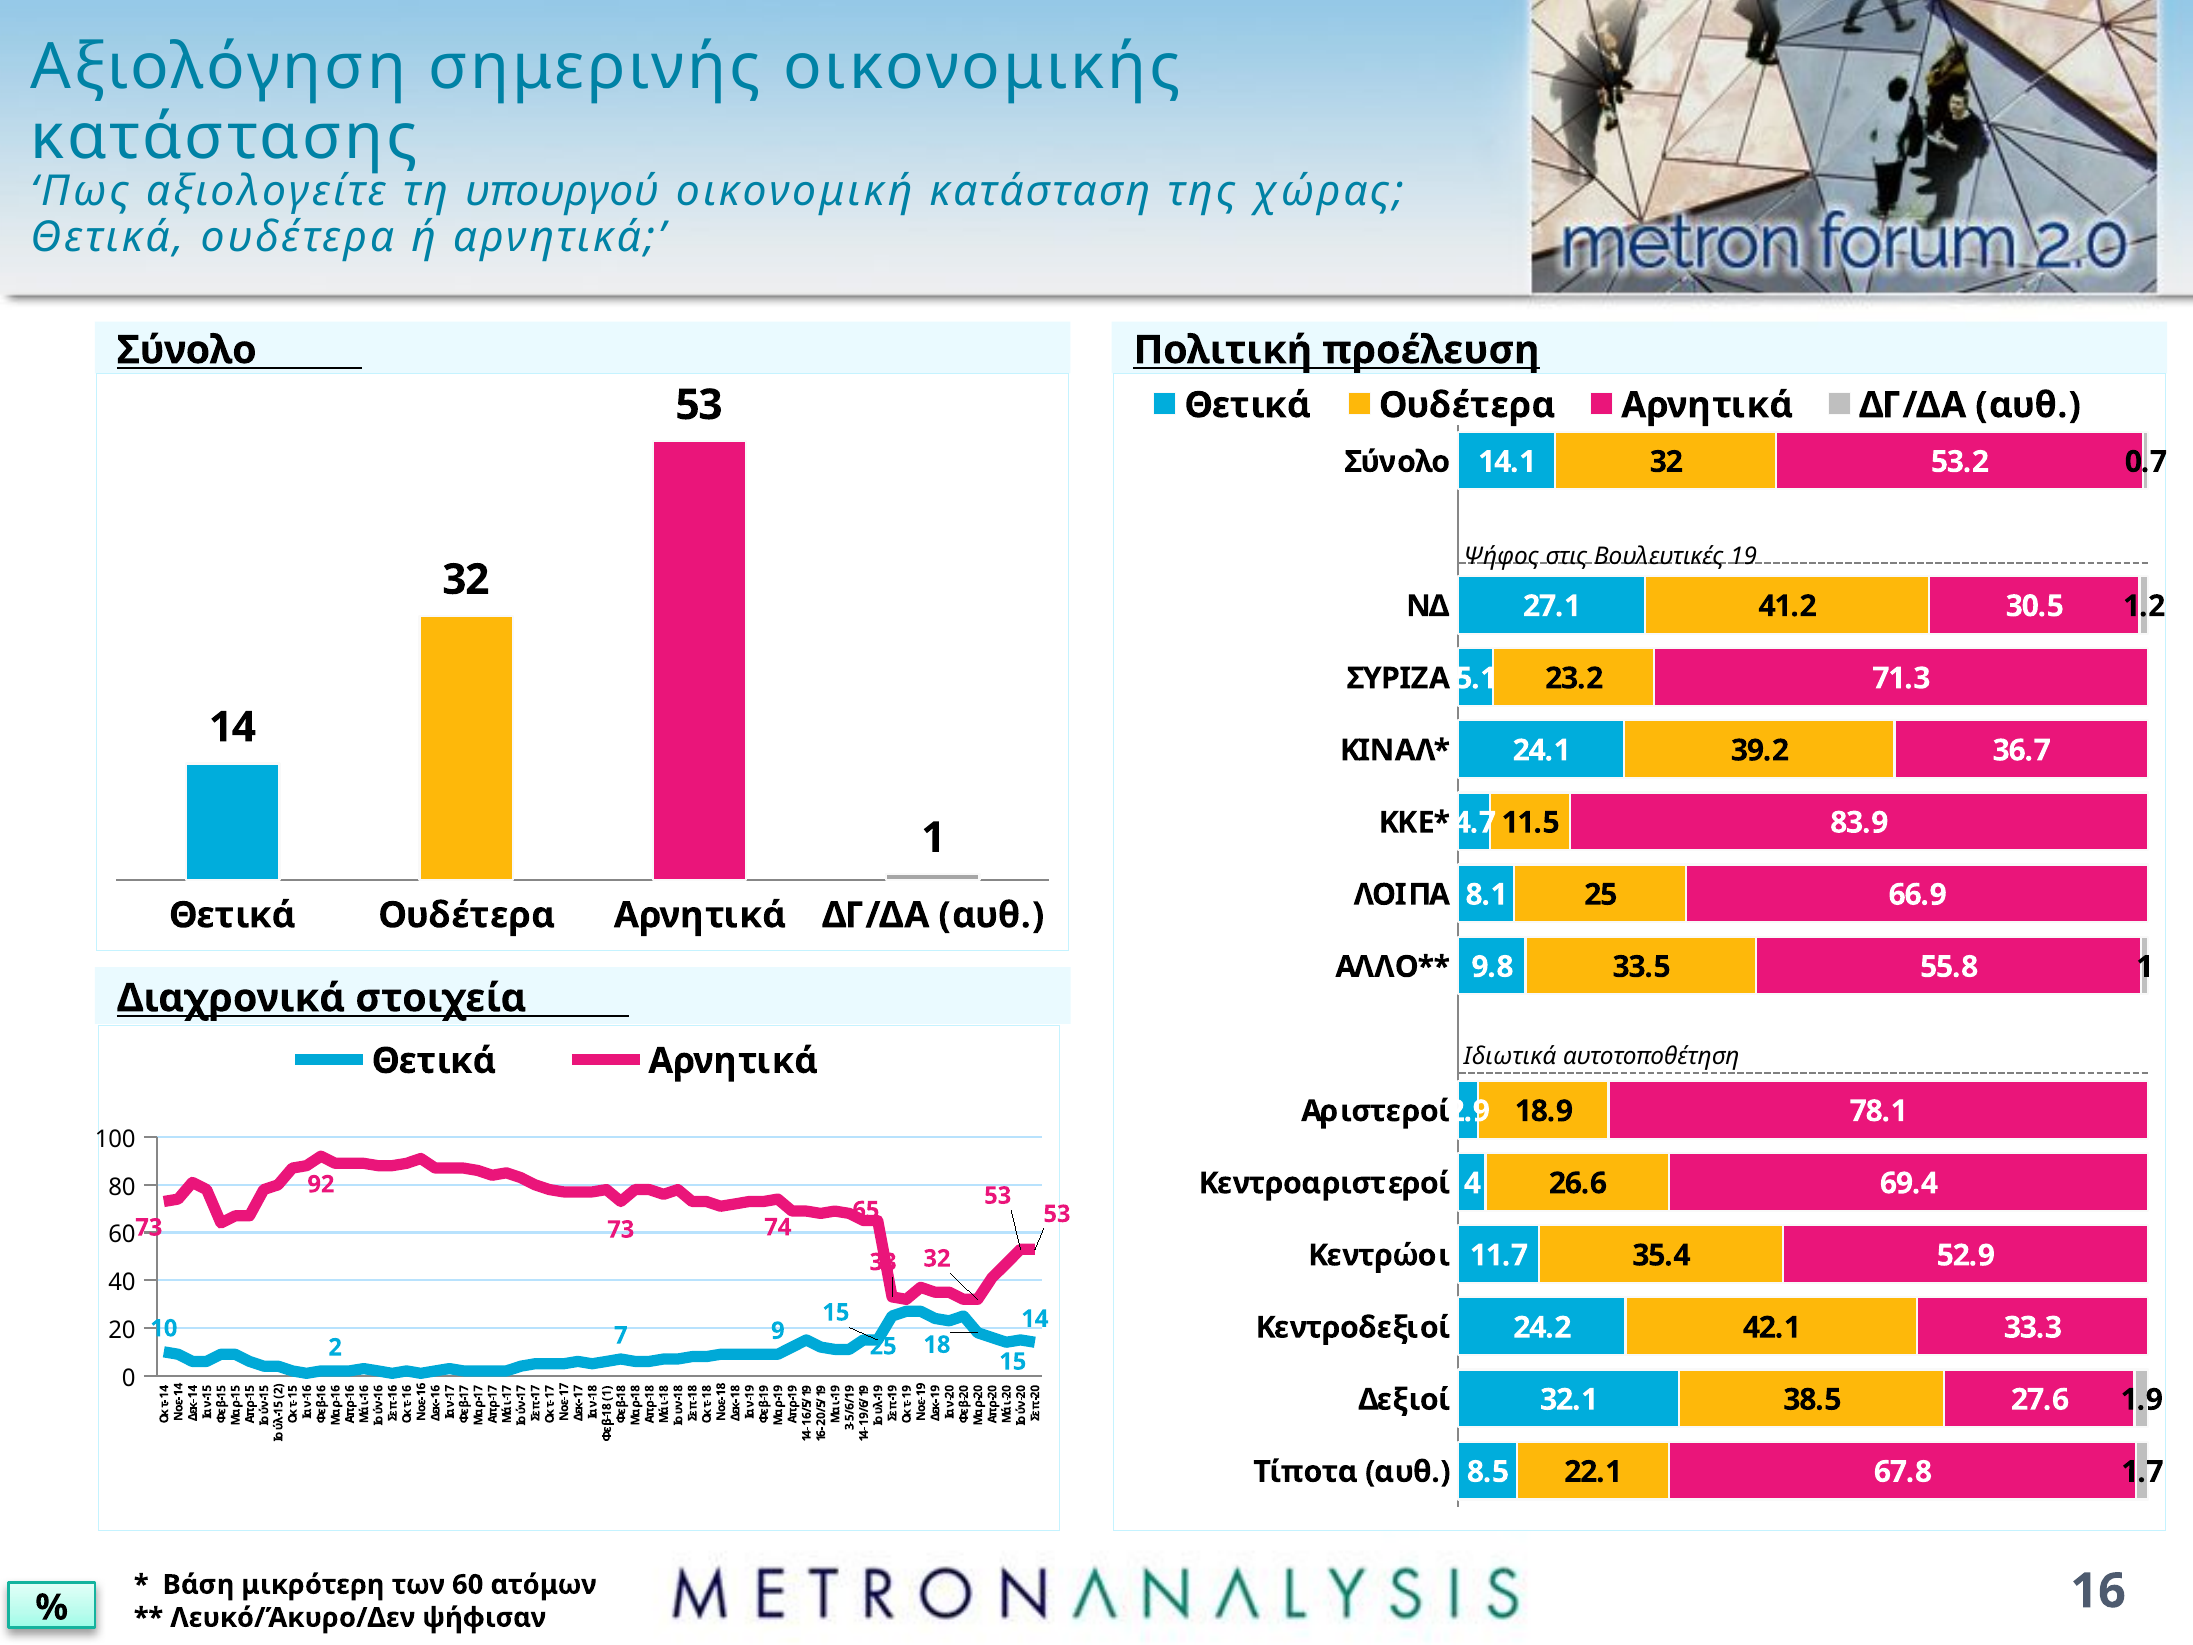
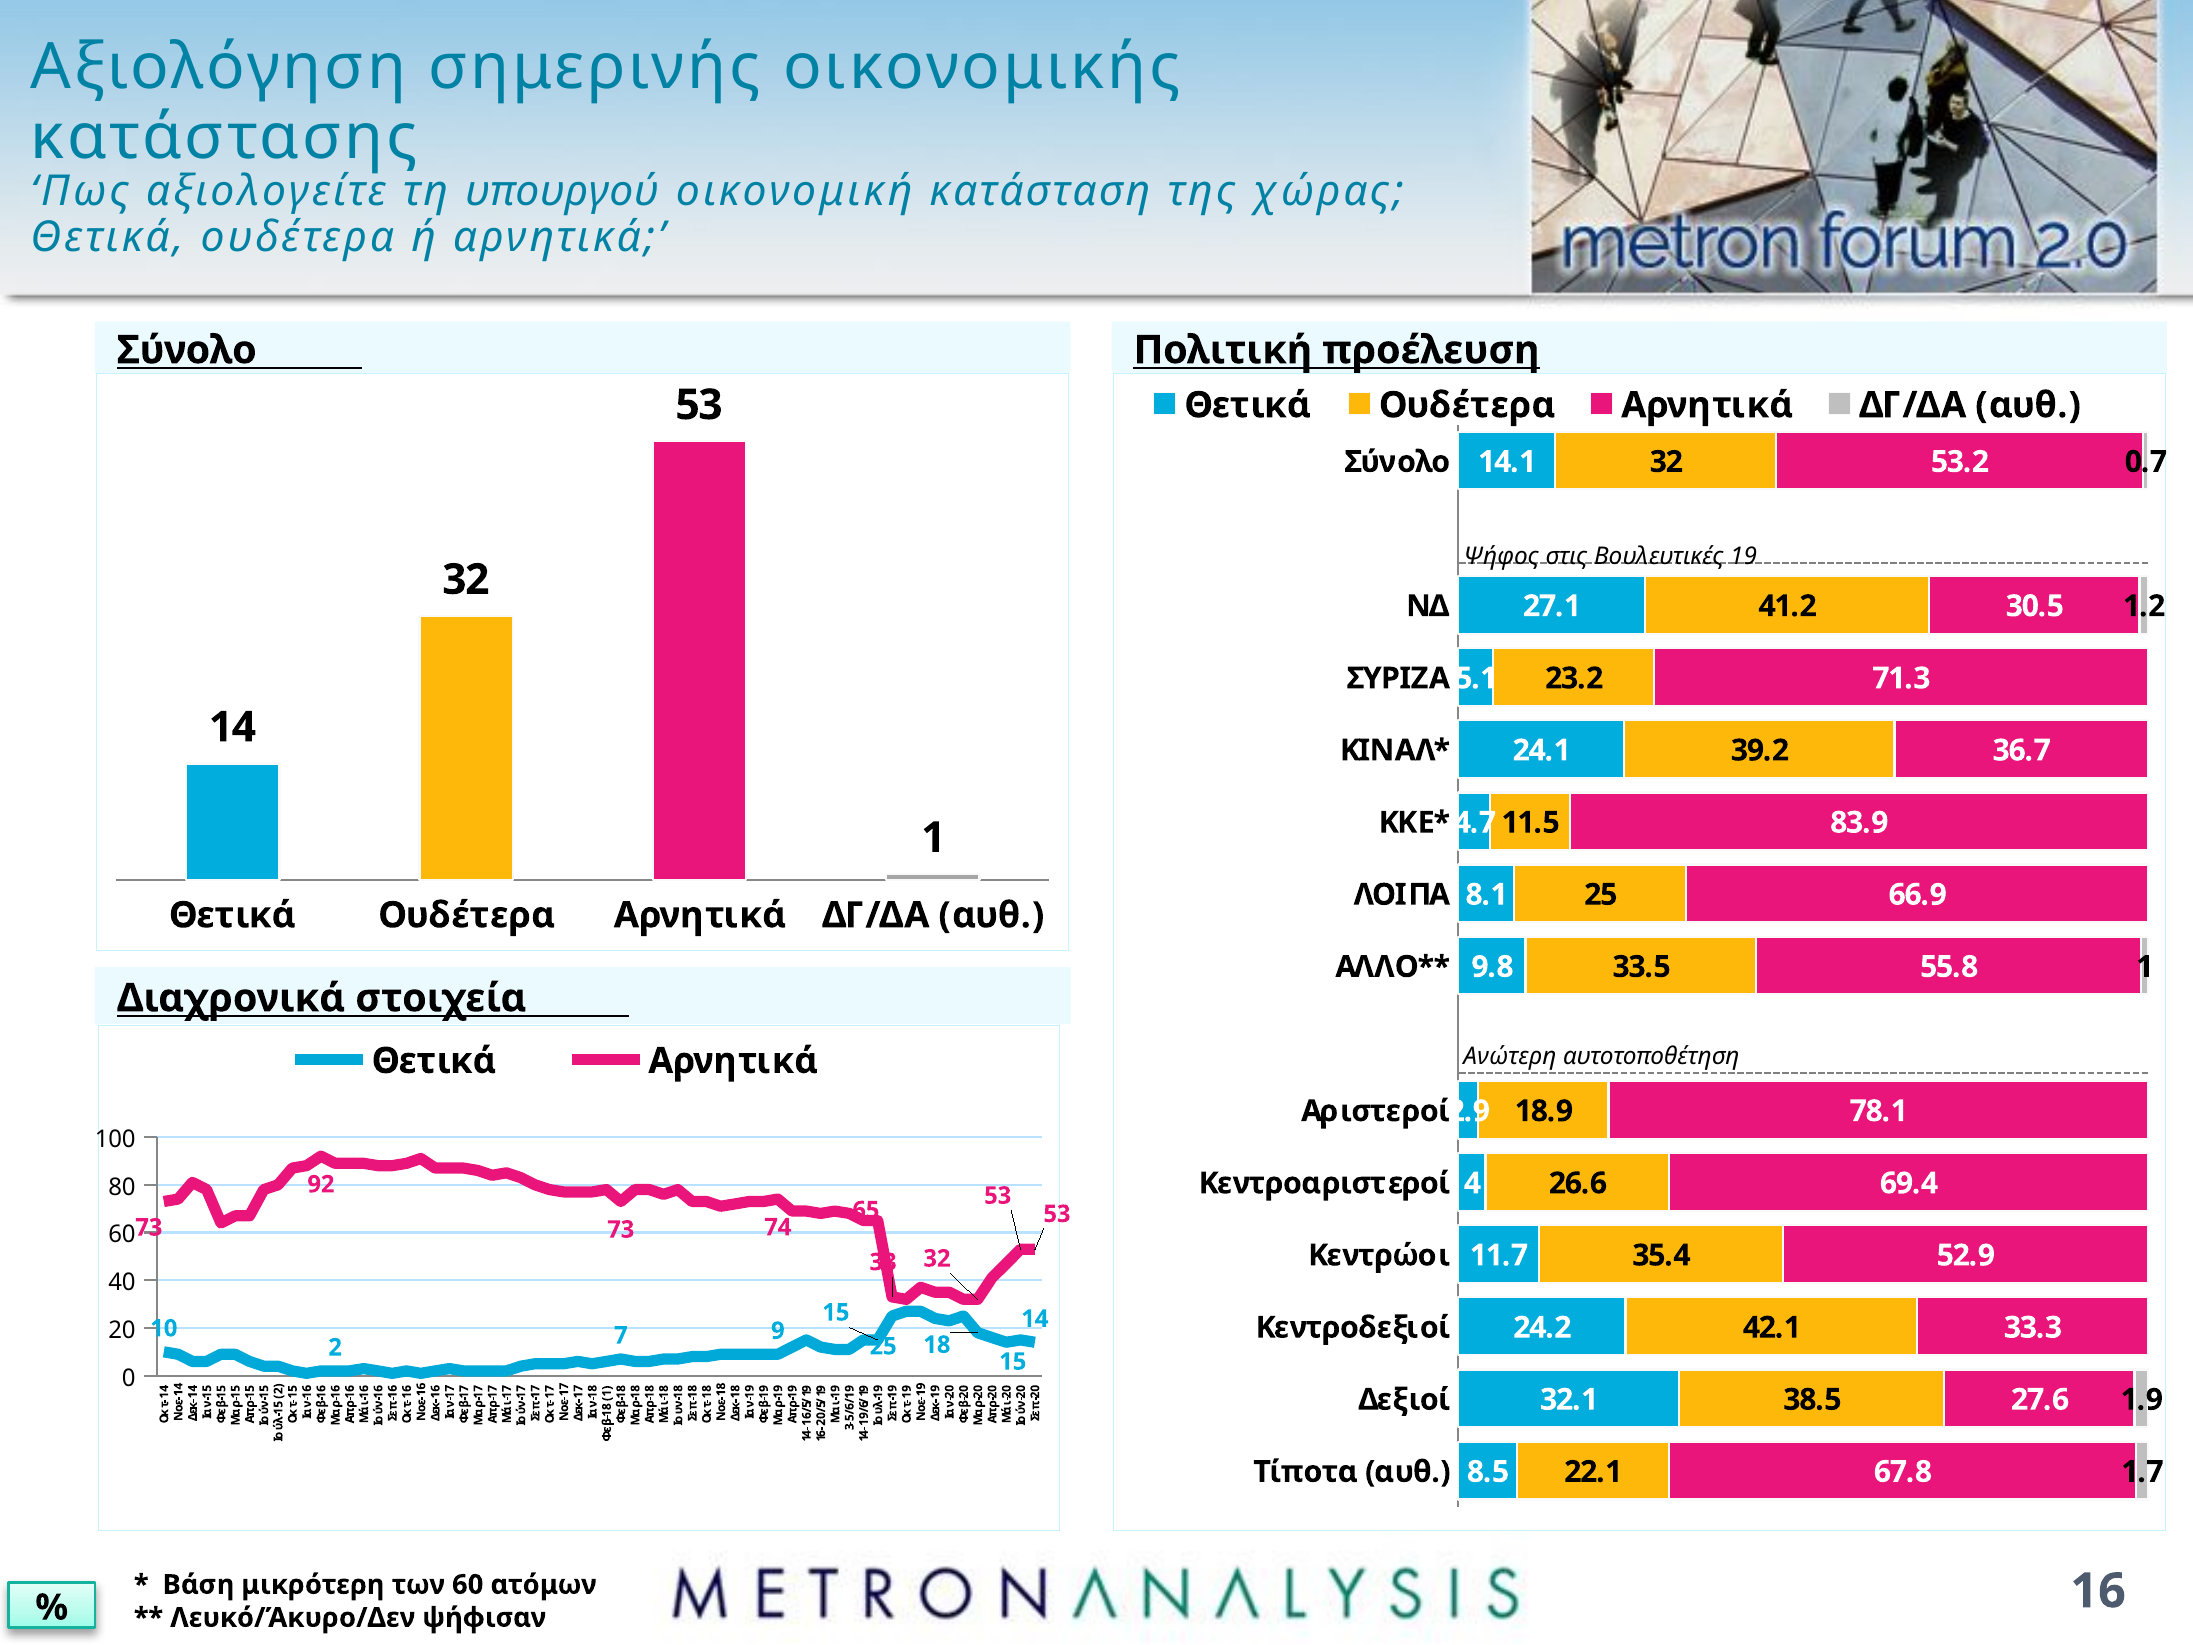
Ιδιωτικά: Ιδιωτικά -> Ανώτερη (1510, 1057)
